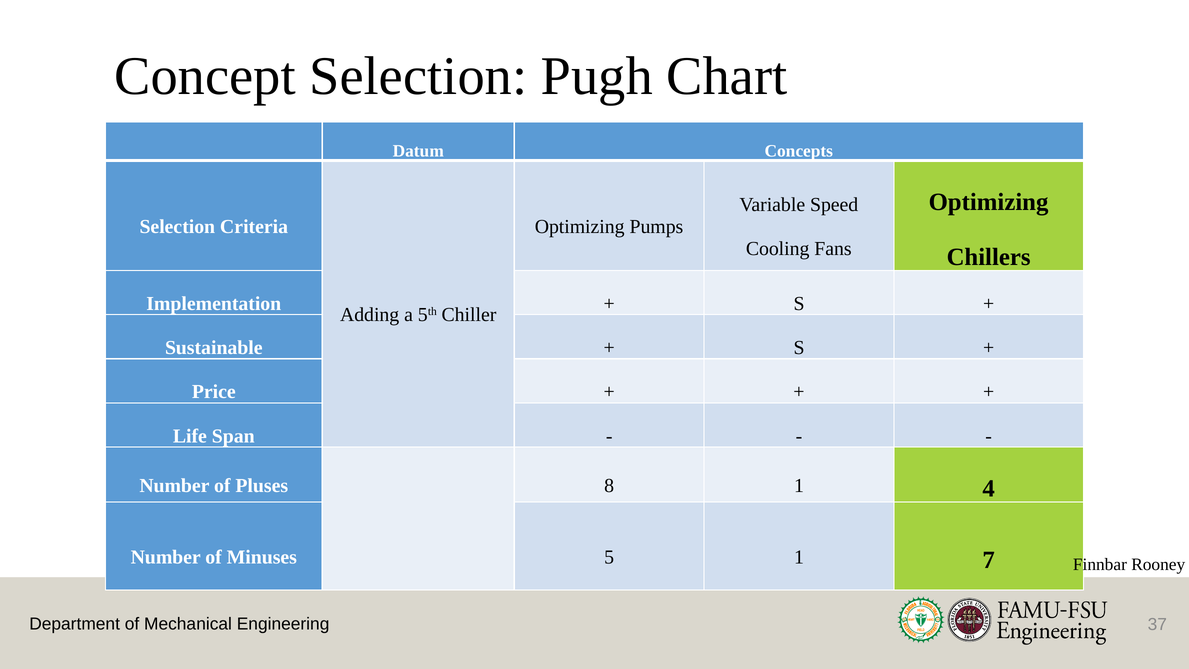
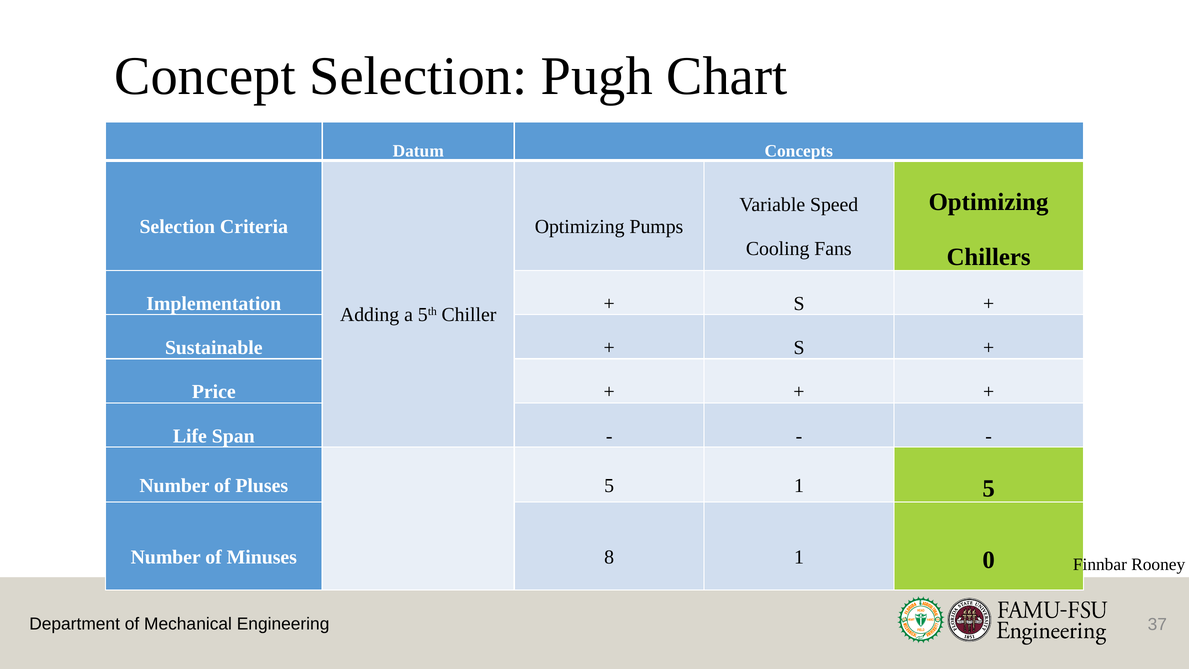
Pluses 8: 8 -> 5 (609, 485)
1 4: 4 -> 5 (989, 488)
5: 5 -> 8 (609, 557)
7: 7 -> 0 (989, 560)
